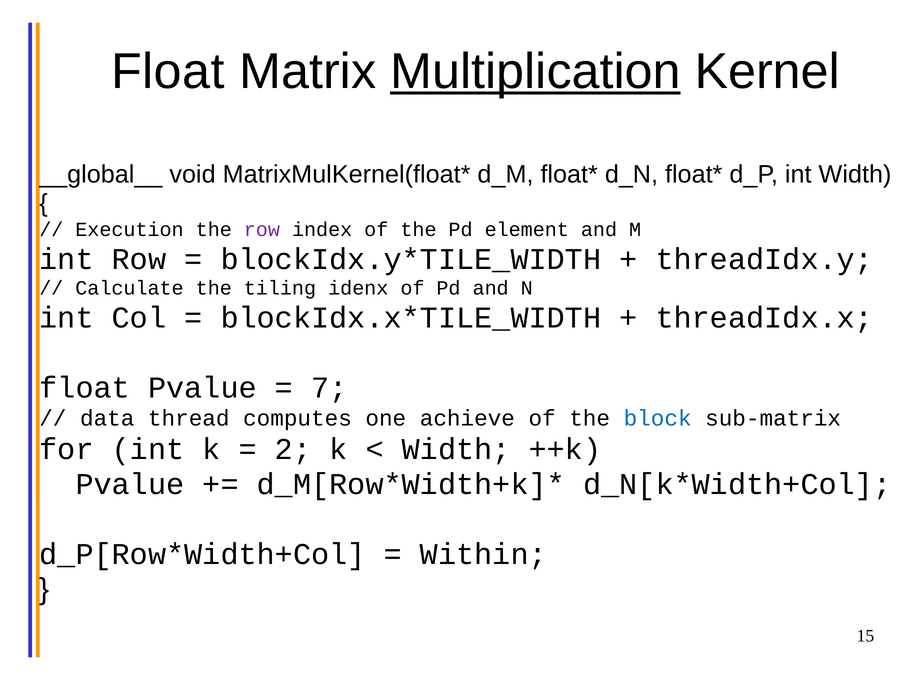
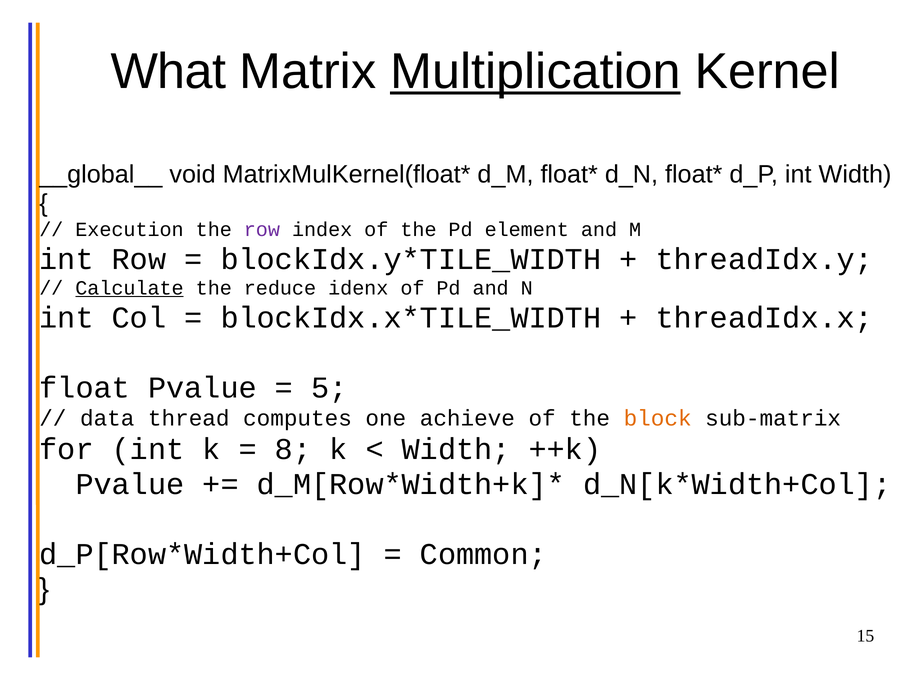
Float: Float -> What (168, 71)
Calculate underline: none -> present (130, 288)
tiling: tiling -> reduce (280, 288)
7: 7 -> 5 (329, 387)
block colour: blue -> orange (658, 418)
2: 2 -> 8 (293, 449)
Within: Within -> Common (483, 554)
